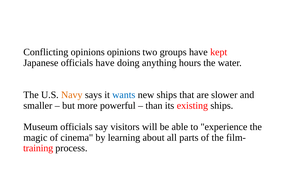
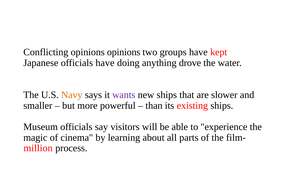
hours: hours -> drove (190, 63)
wants colour: blue -> purple (124, 95)
training: training -> million (38, 148)
